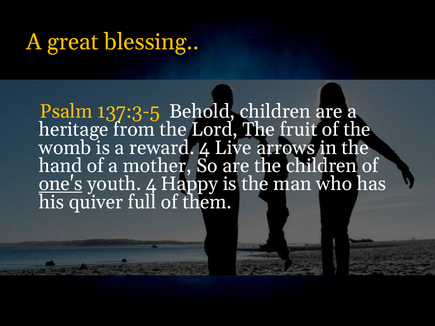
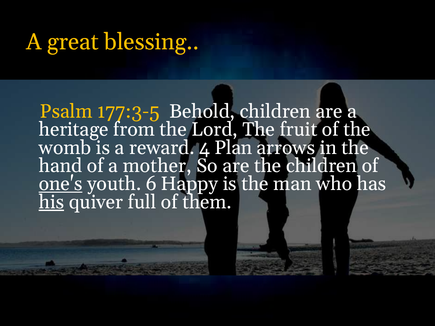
137:3-5: 137:3-5 -> 177:3-5 (128, 112)
Live: Live -> Plan (233, 148)
youth 4: 4 -> 6 (151, 184)
his underline: none -> present (51, 202)
